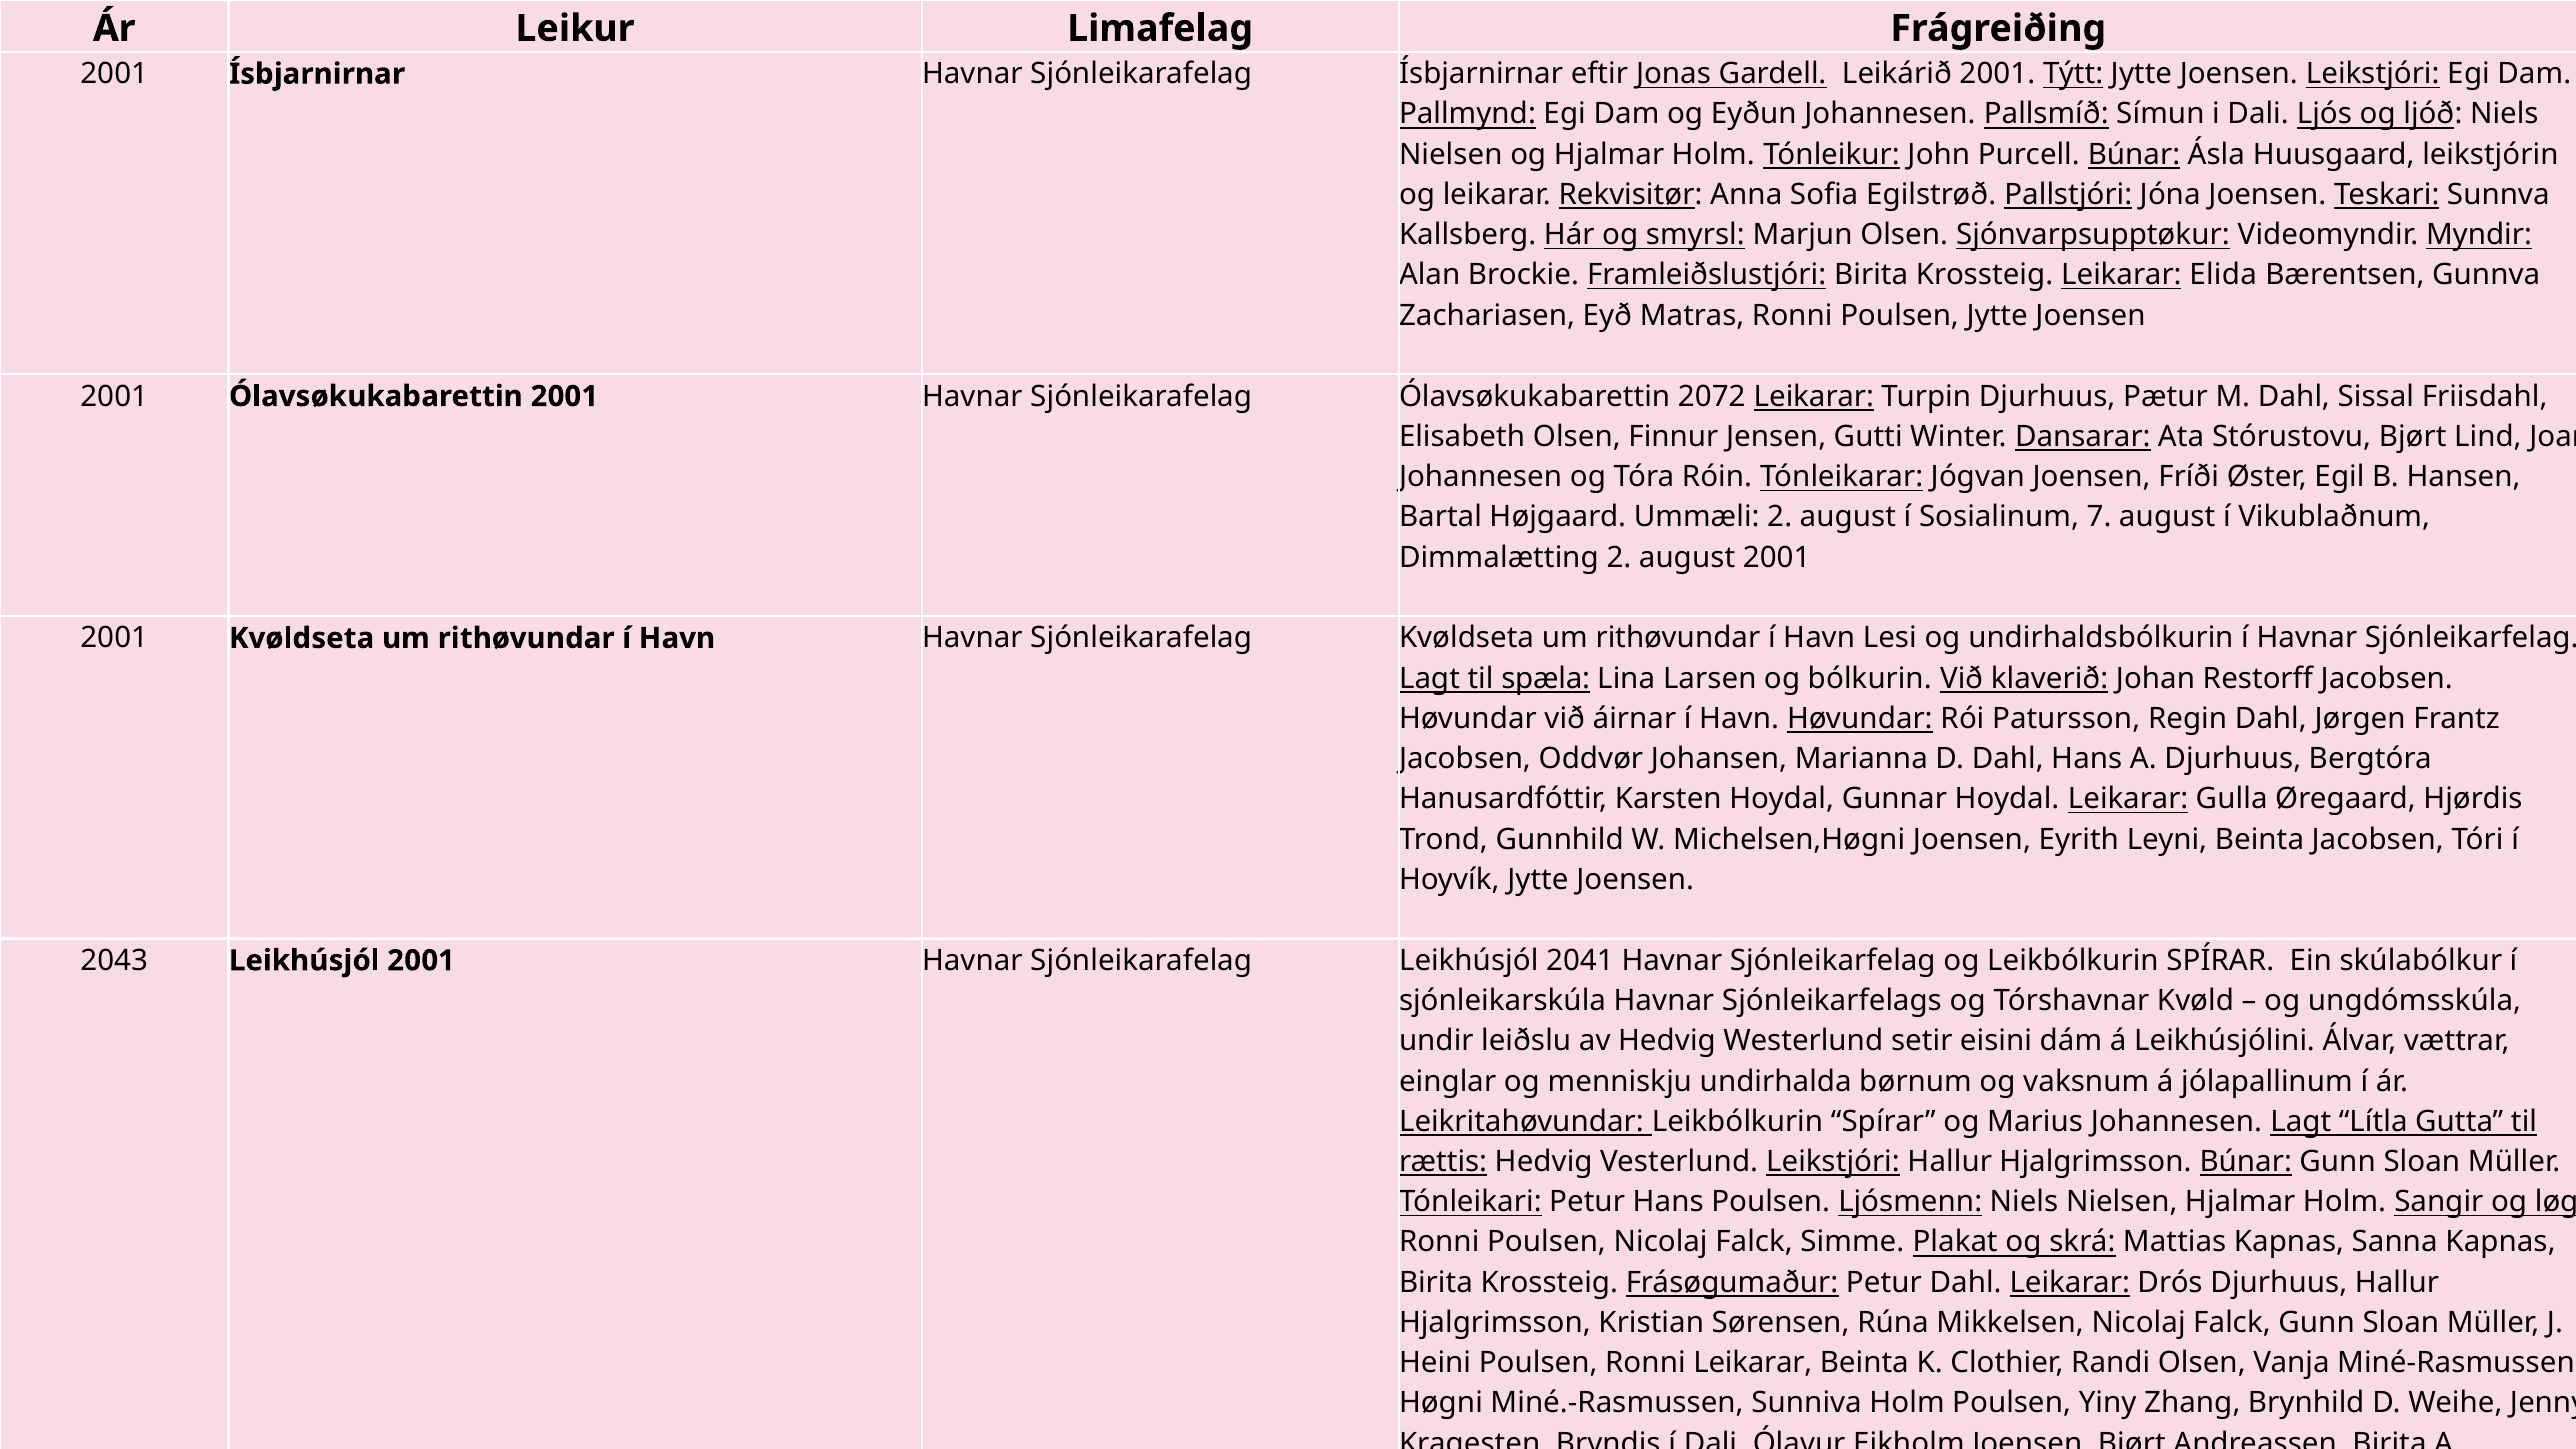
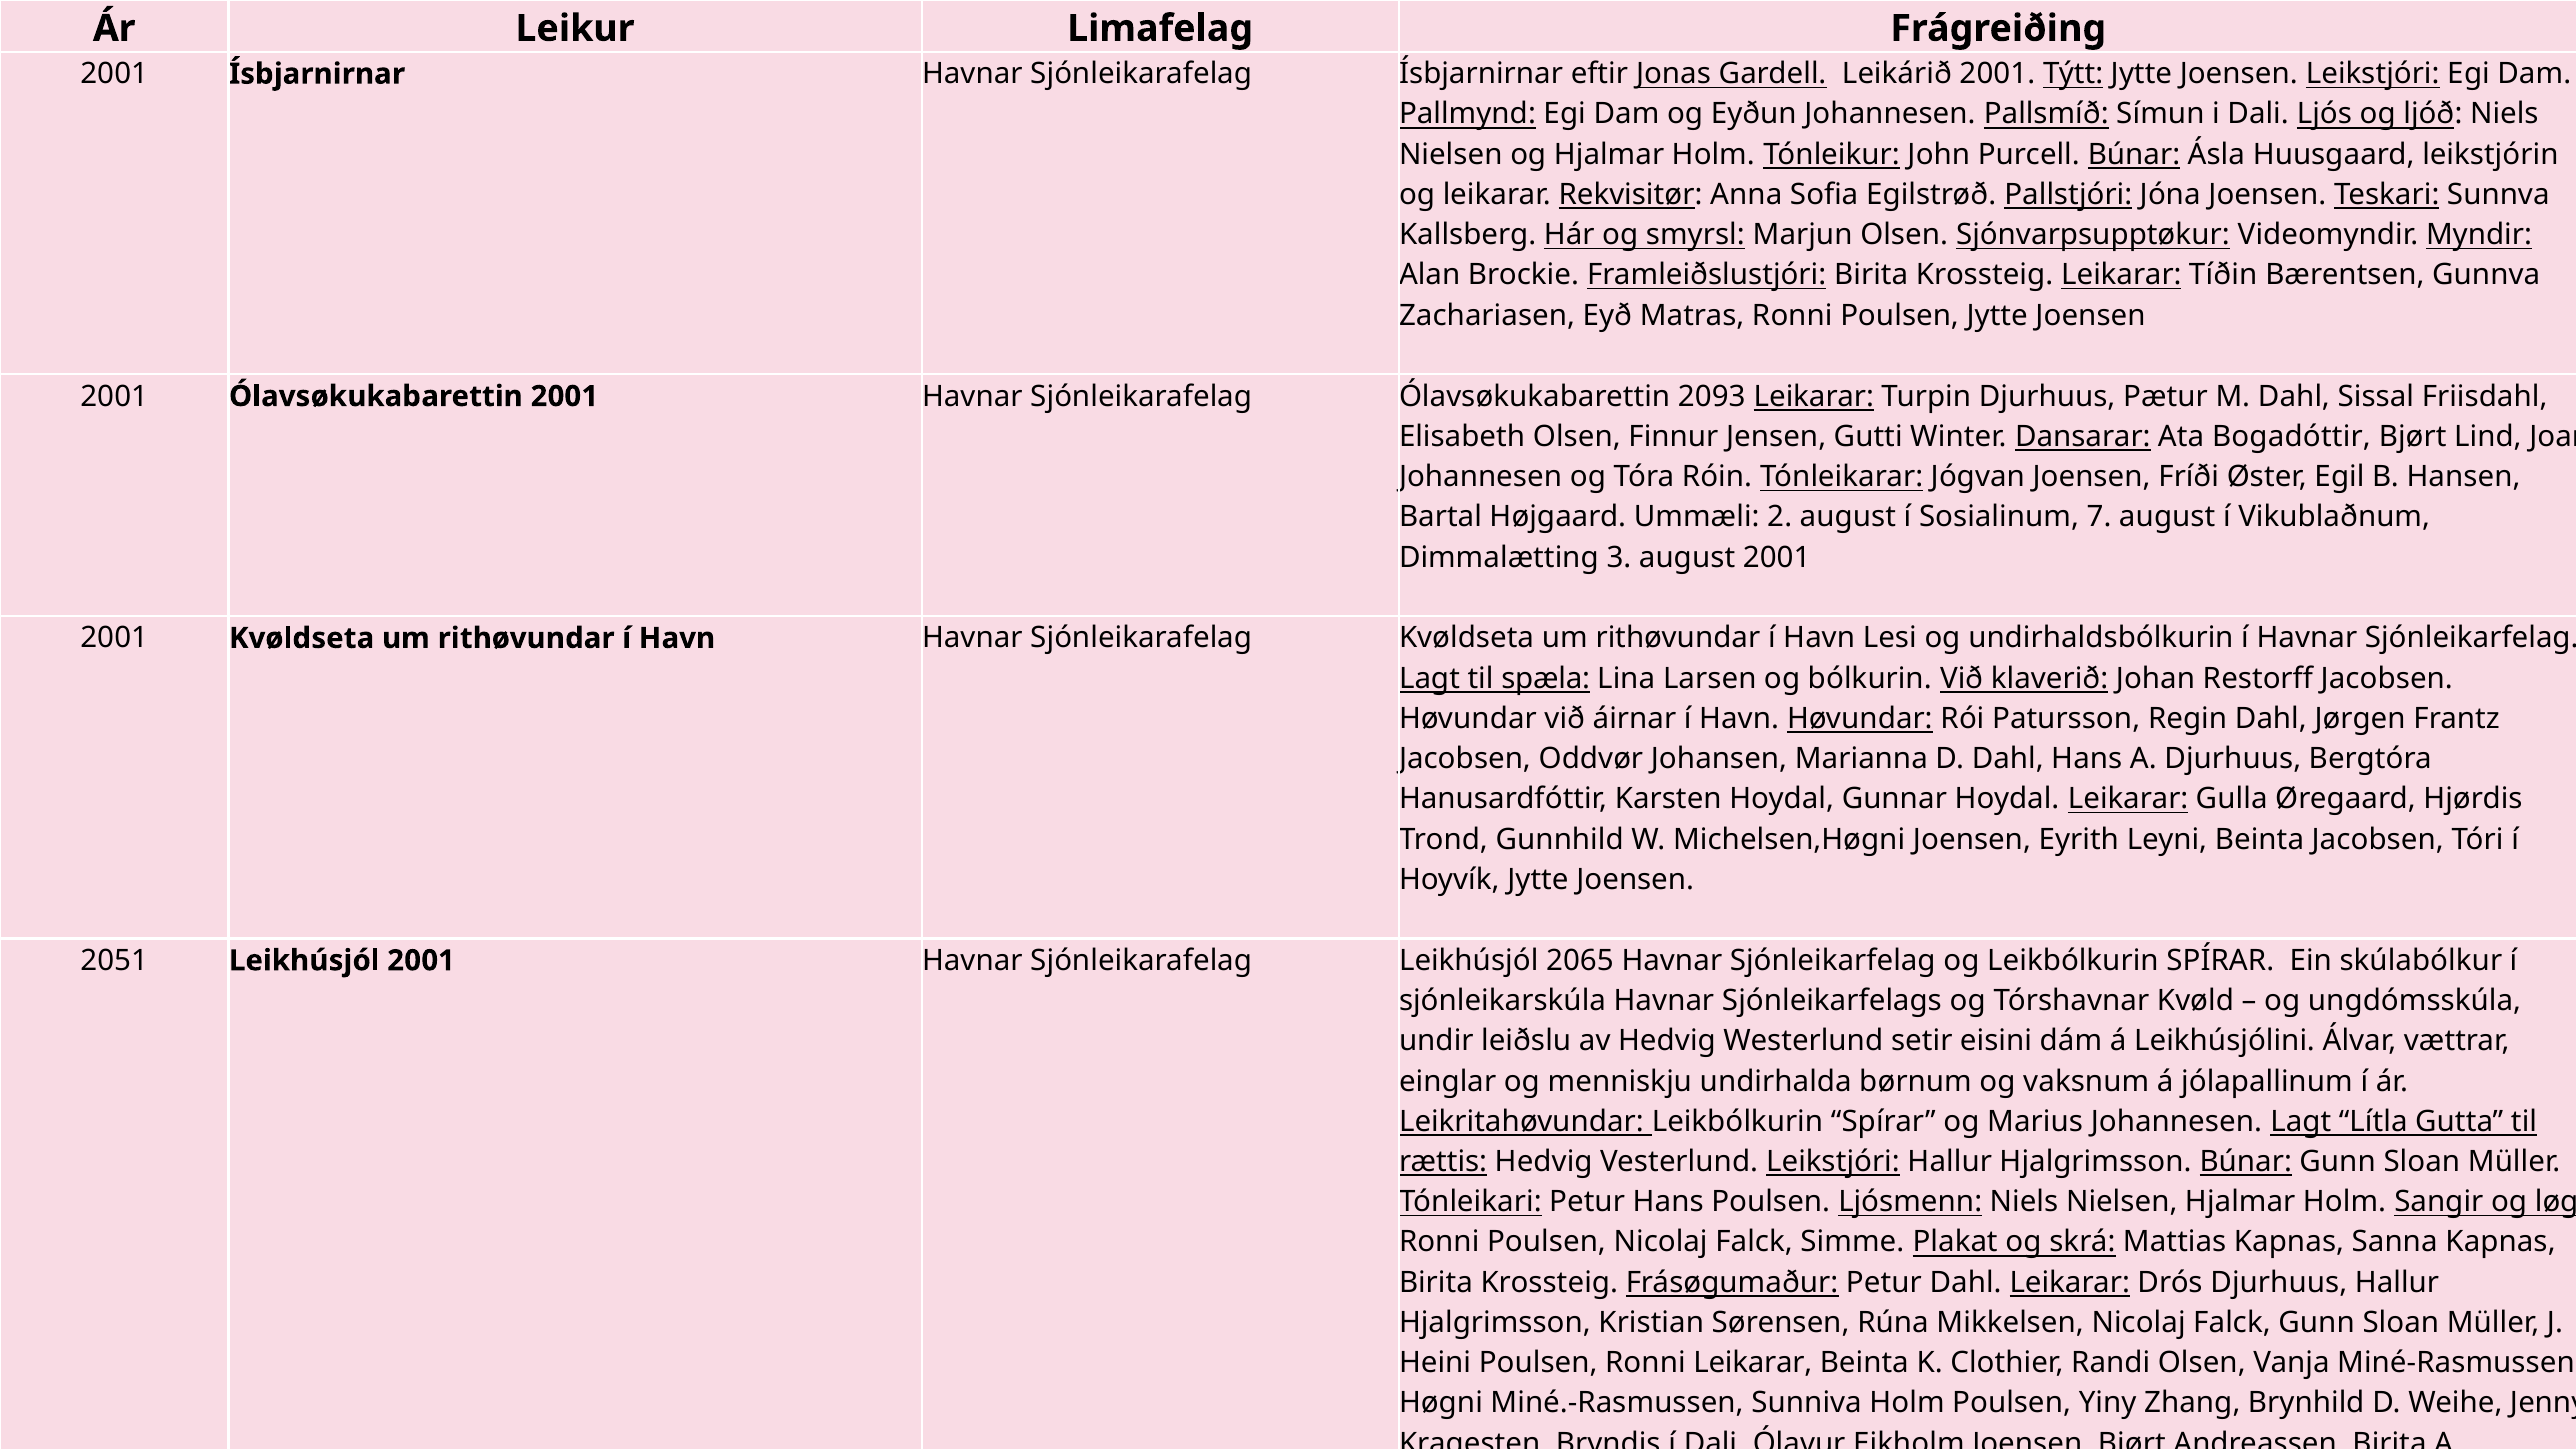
Elida: Elida -> Tíðin (2223, 275)
2072: 2072 -> 2093 (1712, 396)
Stórustovu: Stórustovu -> Bogadóttir (2291, 437)
Dimmalætting 2: 2 -> 3 (1619, 557)
2043: 2043 -> 2051 (114, 961)
2041: 2041 -> 2065 (1580, 961)
